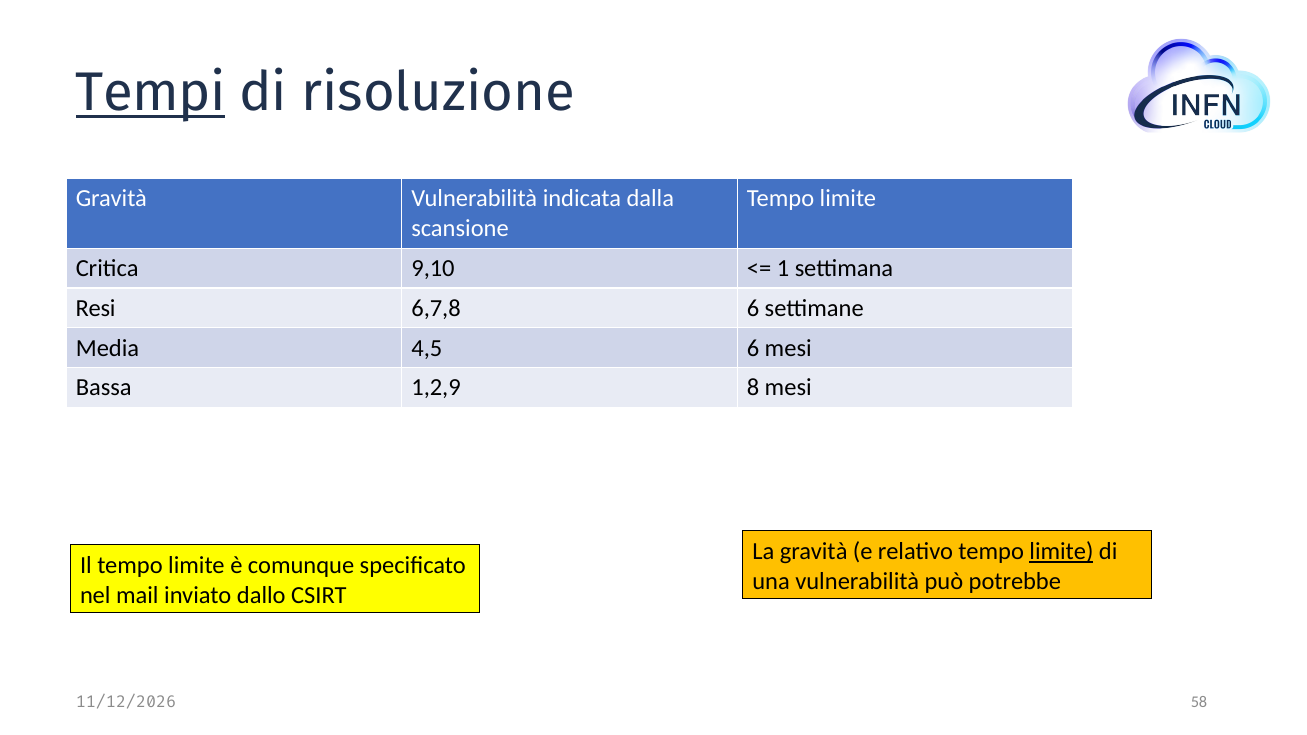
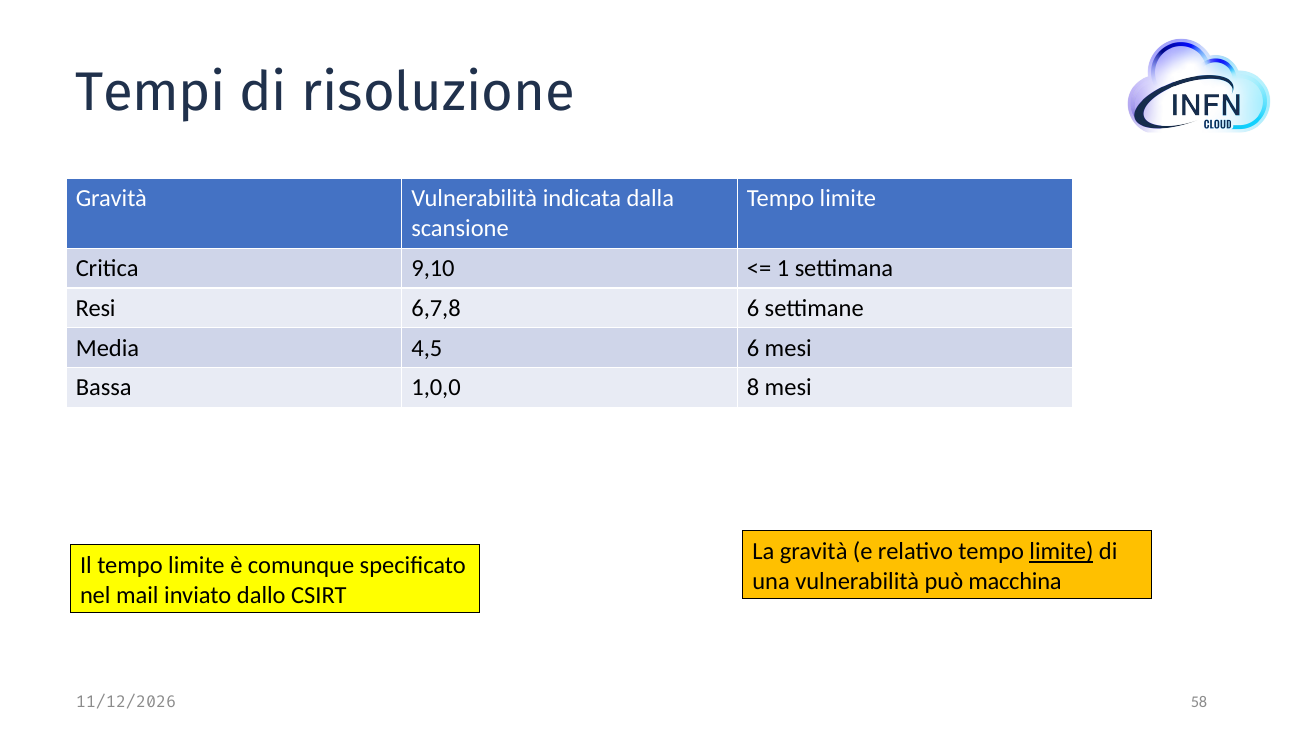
Tempi underline: present -> none (151, 93)
1,2,9: 1,2,9 -> 1,0,0 (436, 388)
potrebbe: potrebbe -> macchina (1015, 581)
